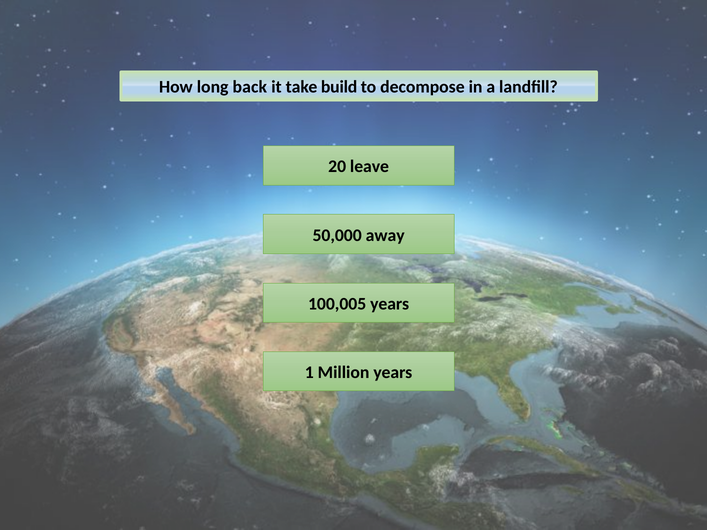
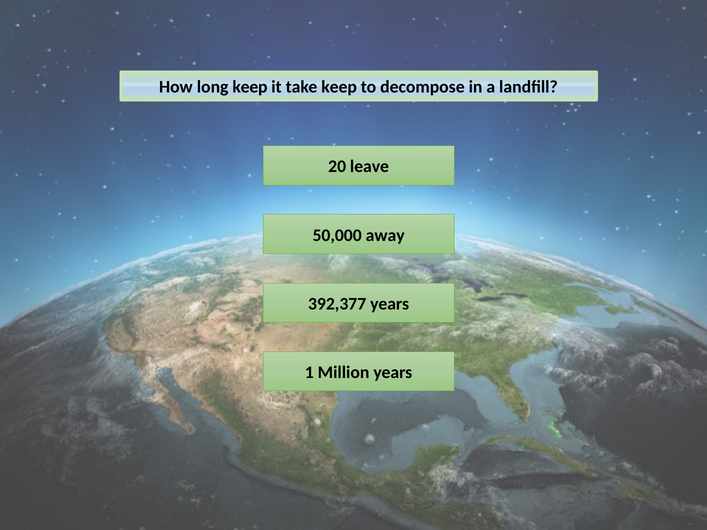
long back: back -> keep (250, 87)
take build: build -> keep (339, 87)
100,005: 100,005 -> 392,377 (337, 304)
